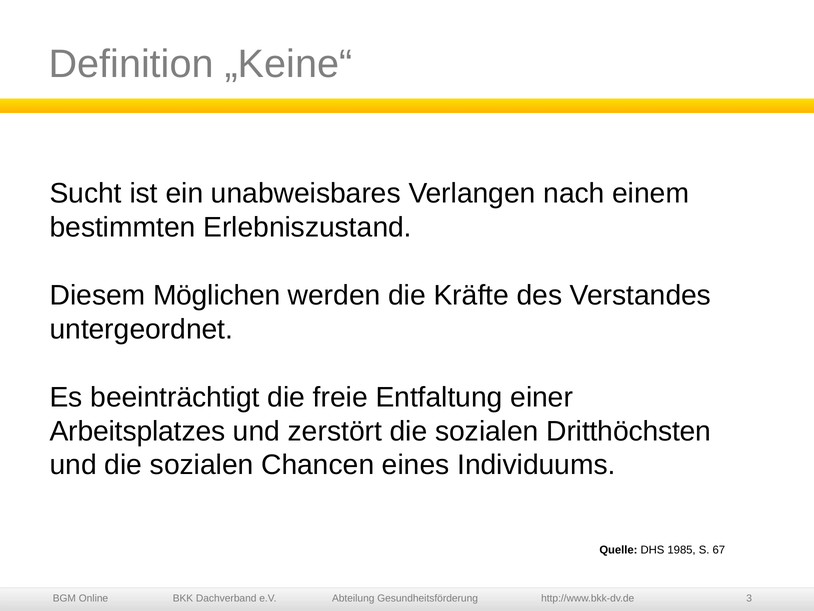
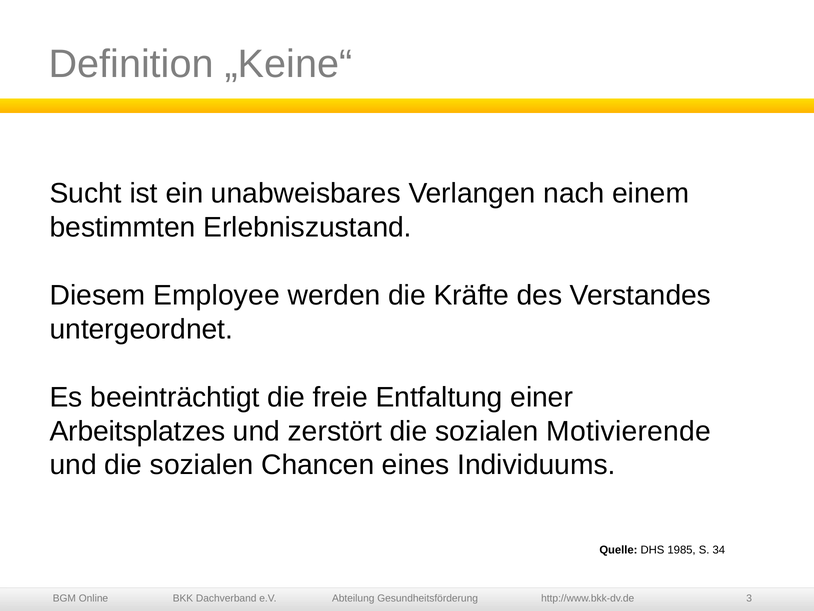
Möglichen: Möglichen -> Employee (216, 295)
Dritthöchsten: Dritthöchsten -> Motivierende (629, 431)
67: 67 -> 34 (719, 550)
